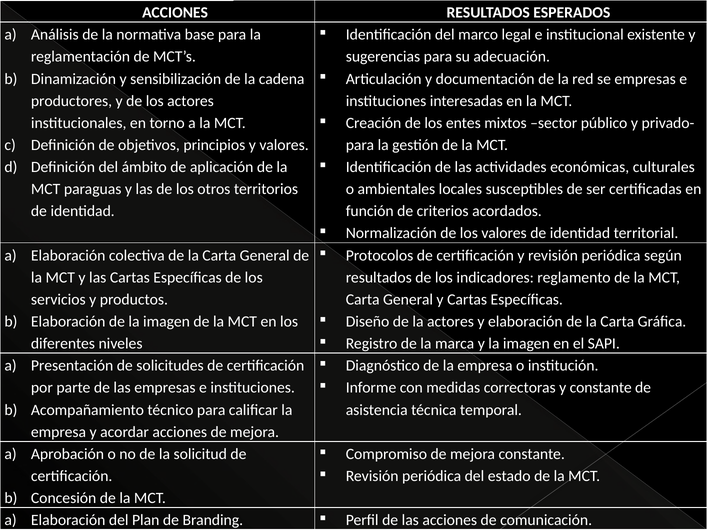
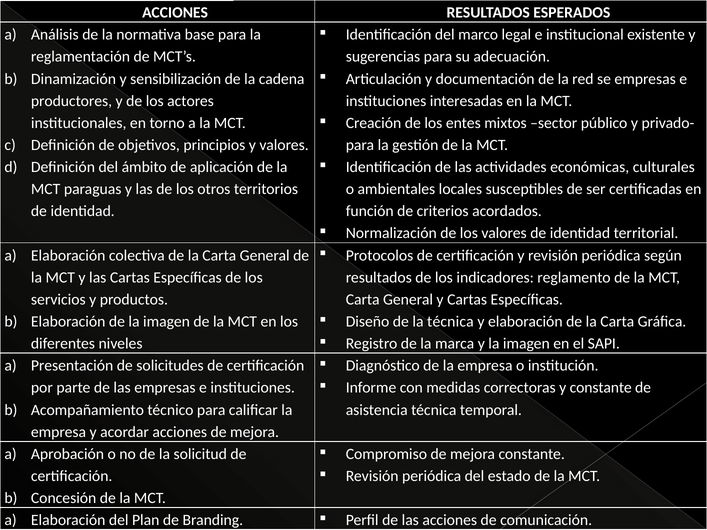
la actores: actores -> técnica (450, 322)
